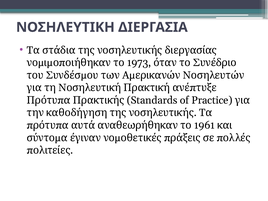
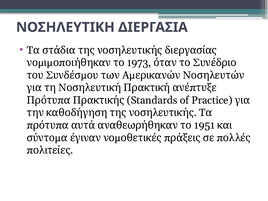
1961: 1961 -> 1951 (204, 125)
